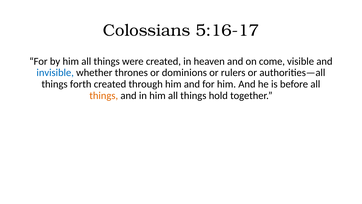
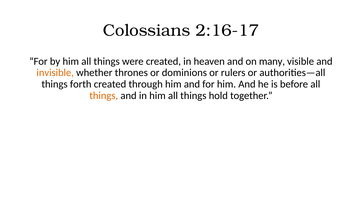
5:16-17: 5:16-17 -> 2:16-17 (227, 30)
come: come -> many (272, 61)
invisible colour: blue -> orange (55, 73)
